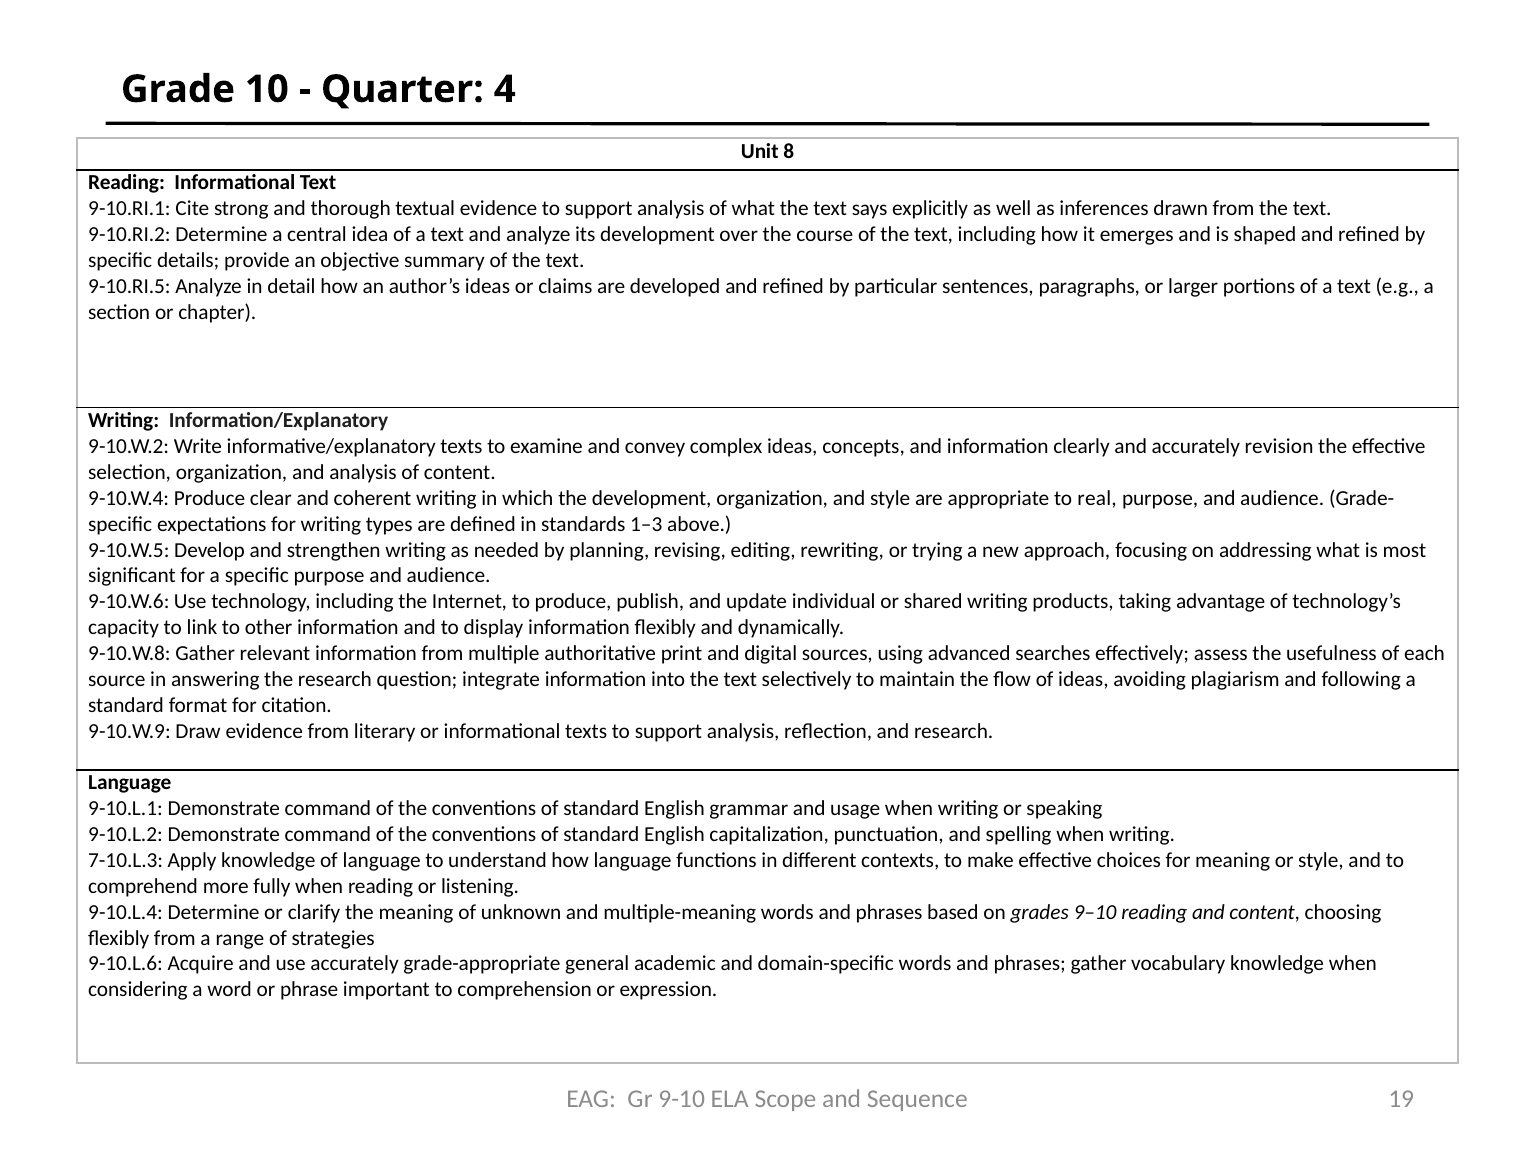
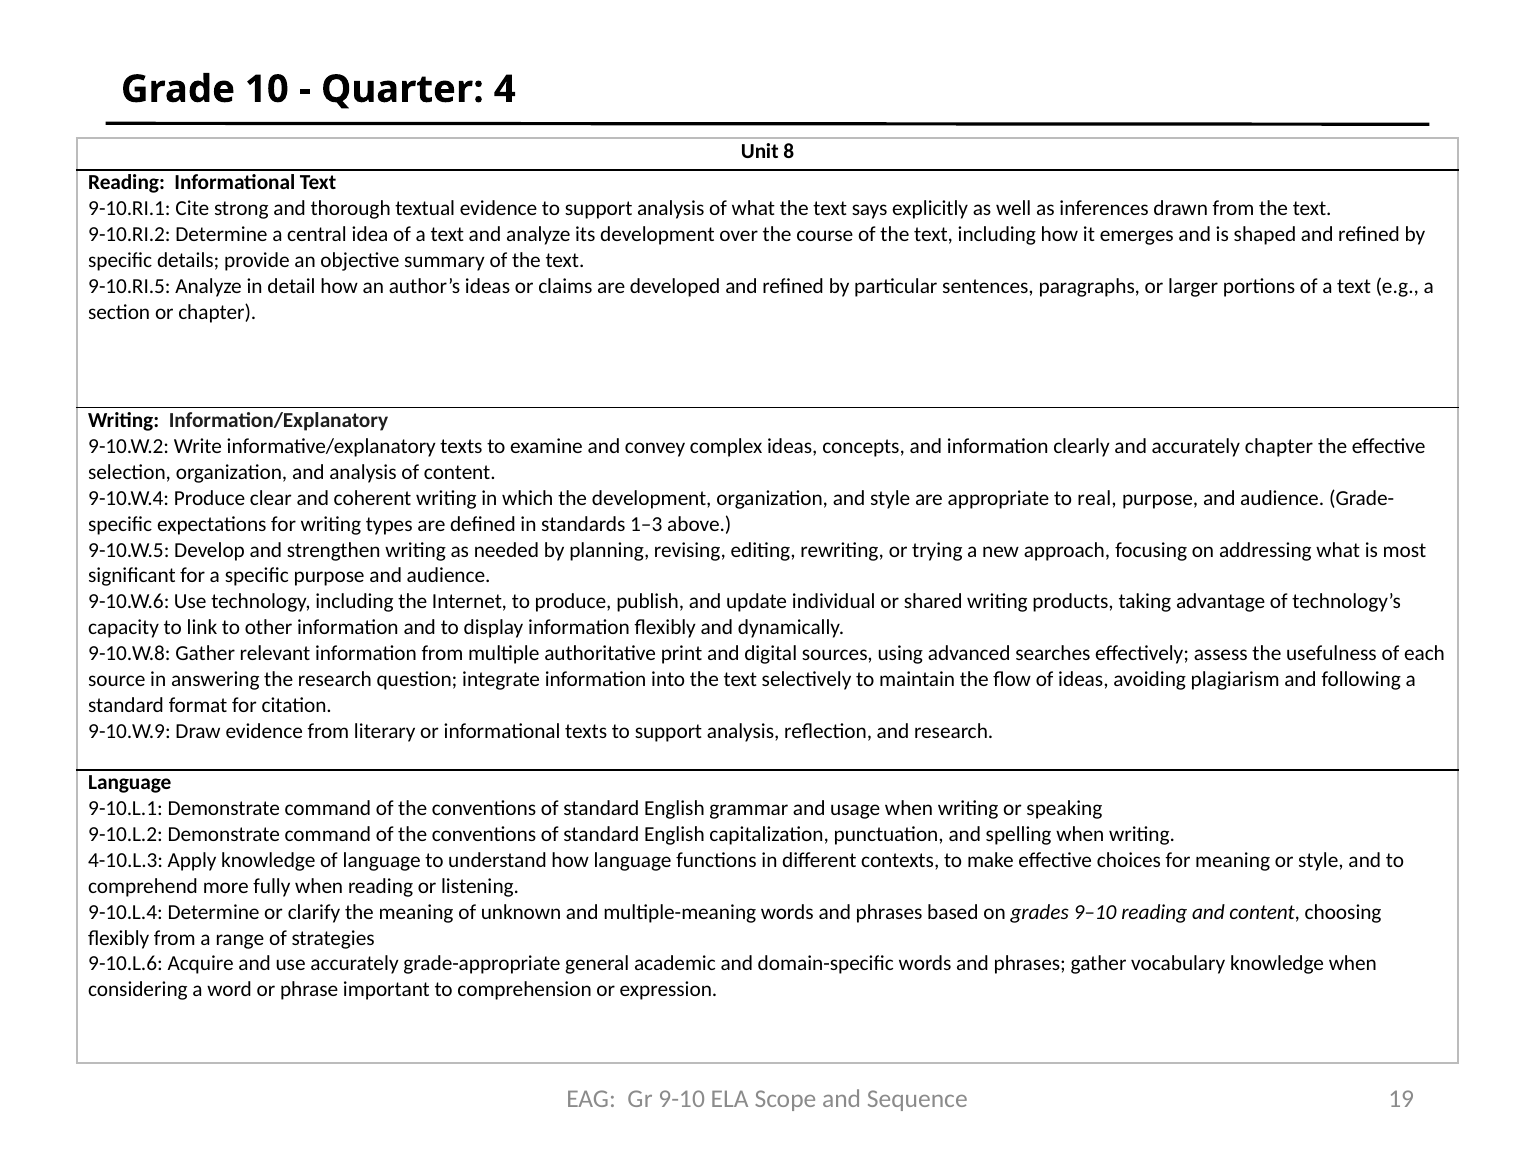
accurately revision: revision -> chapter (1279, 447)
7-10.L.3: 7-10.L.3 -> 4-10.L.3 (126, 861)
